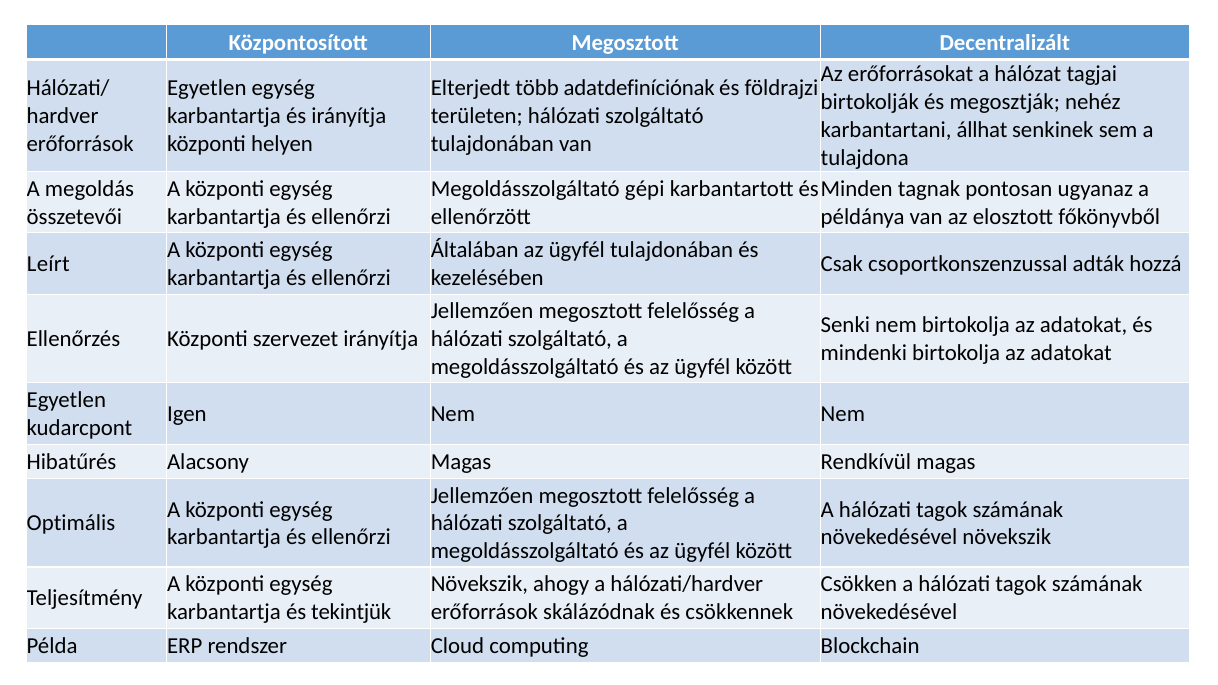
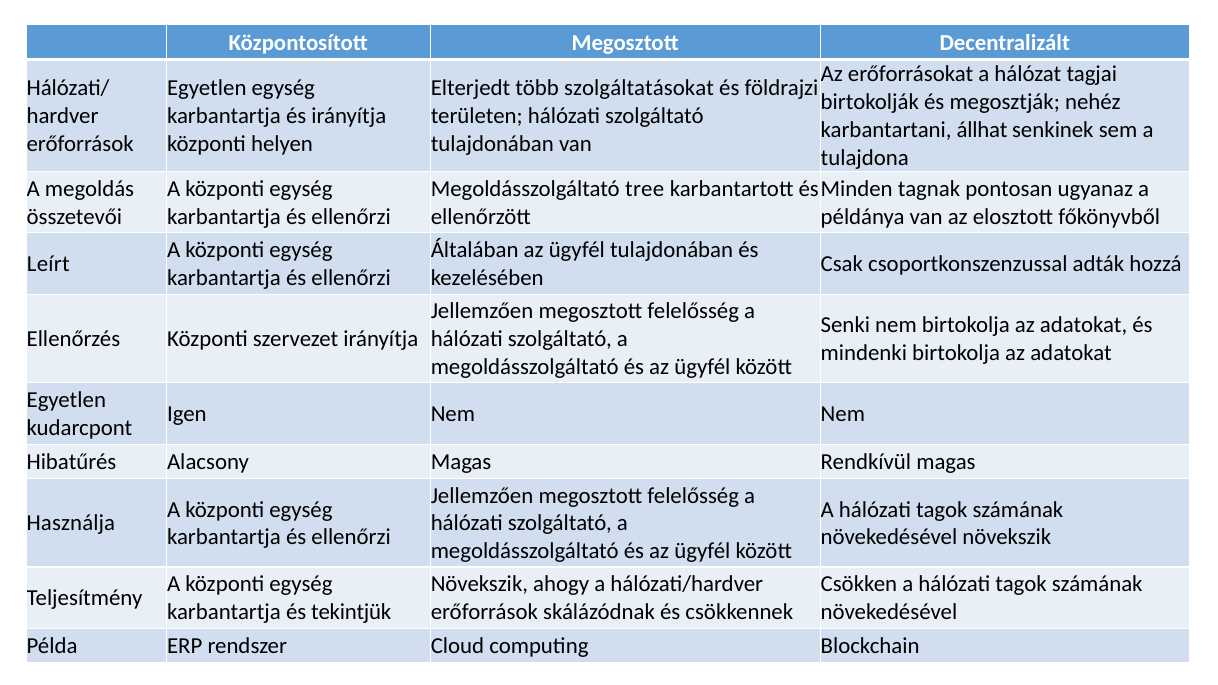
adatdefiníciónak: adatdefiníciónak -> szolgáltatásokat (639, 88)
gépi: gépi -> tree (645, 189)
Optimális: Optimális -> Használja (71, 524)
